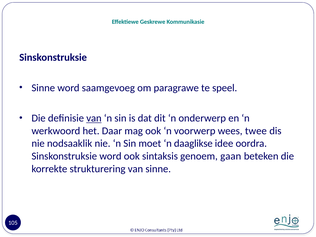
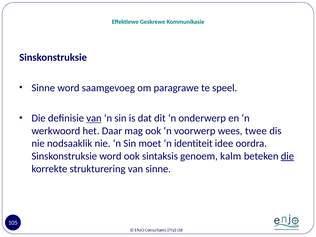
daaglikse: daaglikse -> identiteit (193, 144)
gaan: gaan -> kalm (231, 156)
die underline: none -> present (287, 156)
